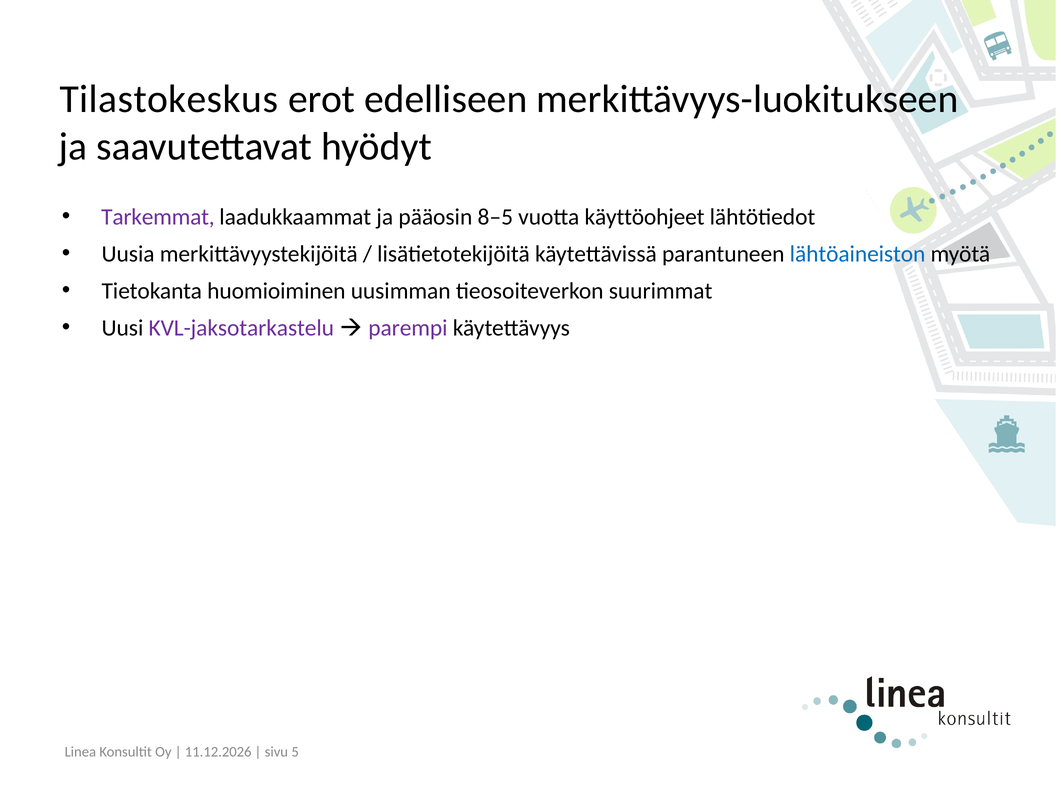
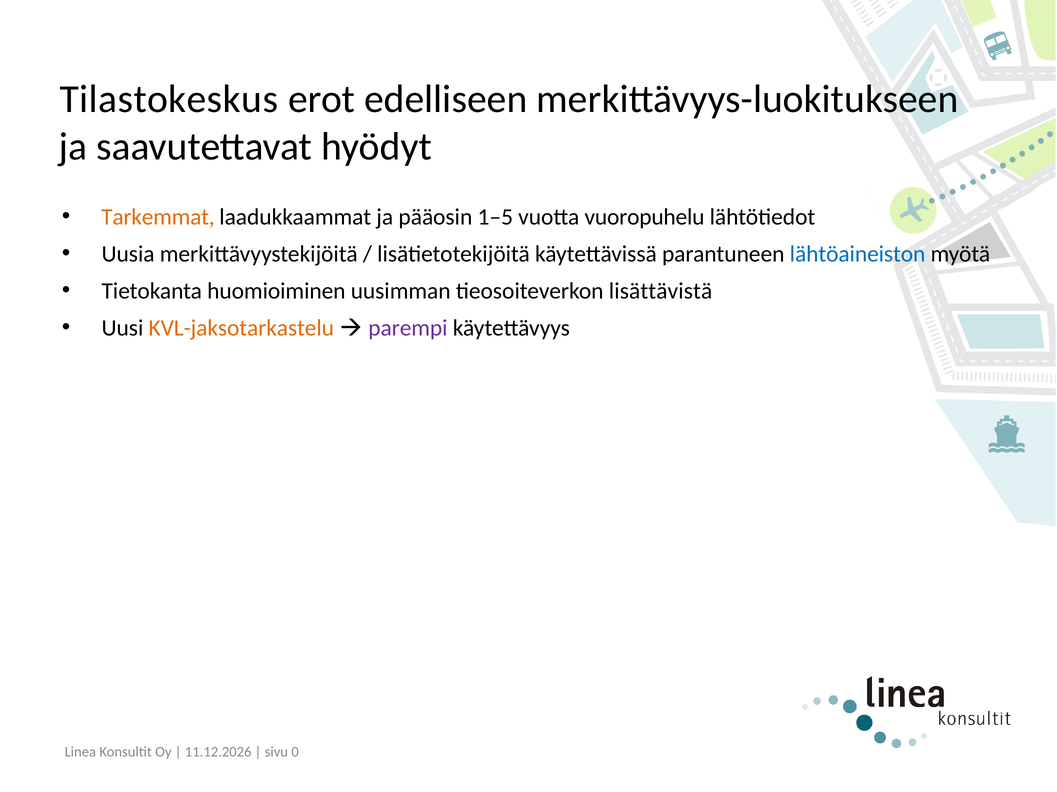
Tarkemmat colour: purple -> orange (158, 217)
8–5: 8–5 -> 1–5 (495, 217)
käyttöohjeet: käyttöohjeet -> vuoropuhelu (645, 217)
suurimmat: suurimmat -> lisättävistä (661, 291)
KVL-jaksotarkastelu colour: purple -> orange (241, 328)
5: 5 -> 0 (295, 753)
